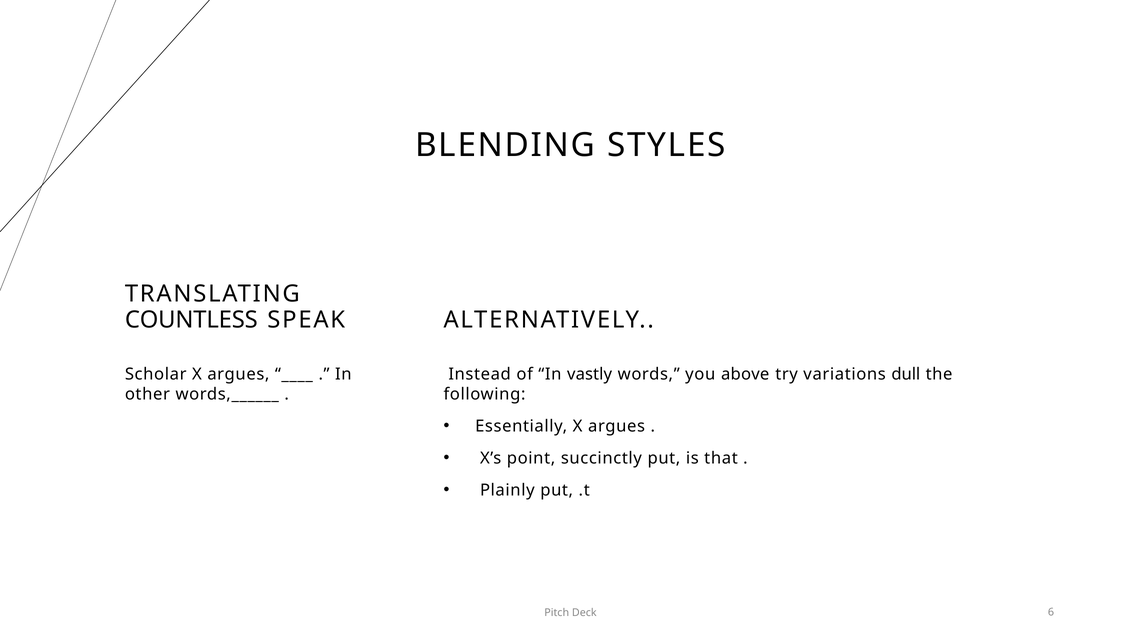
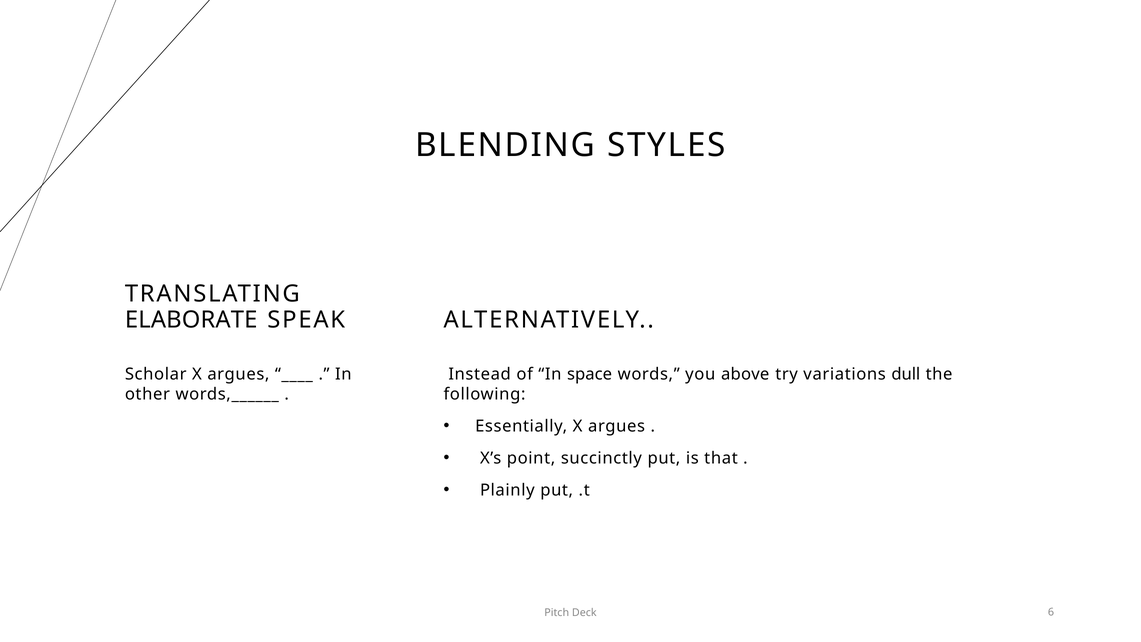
COUNTLESS: COUNTLESS -> ELABORATE (191, 320)
vastly: vastly -> space (590, 374)
